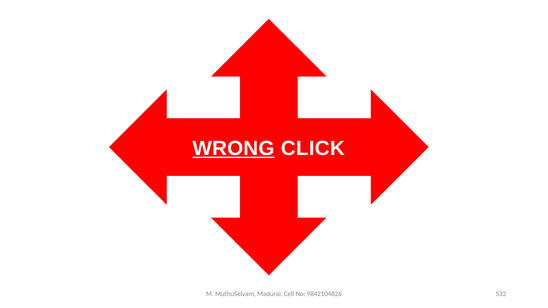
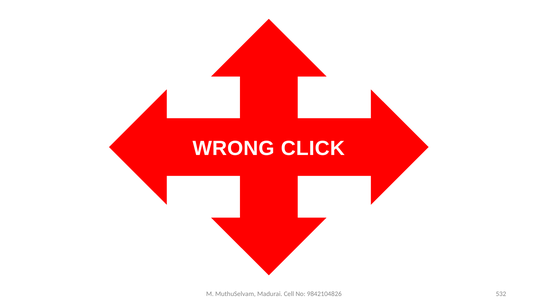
WRONG underline: present -> none (233, 149)
